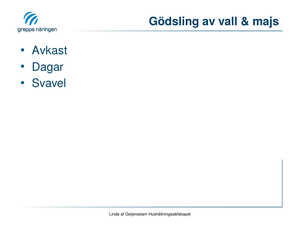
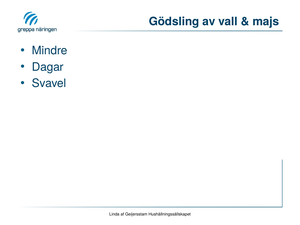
Avkast: Avkast -> Mindre (50, 51)
